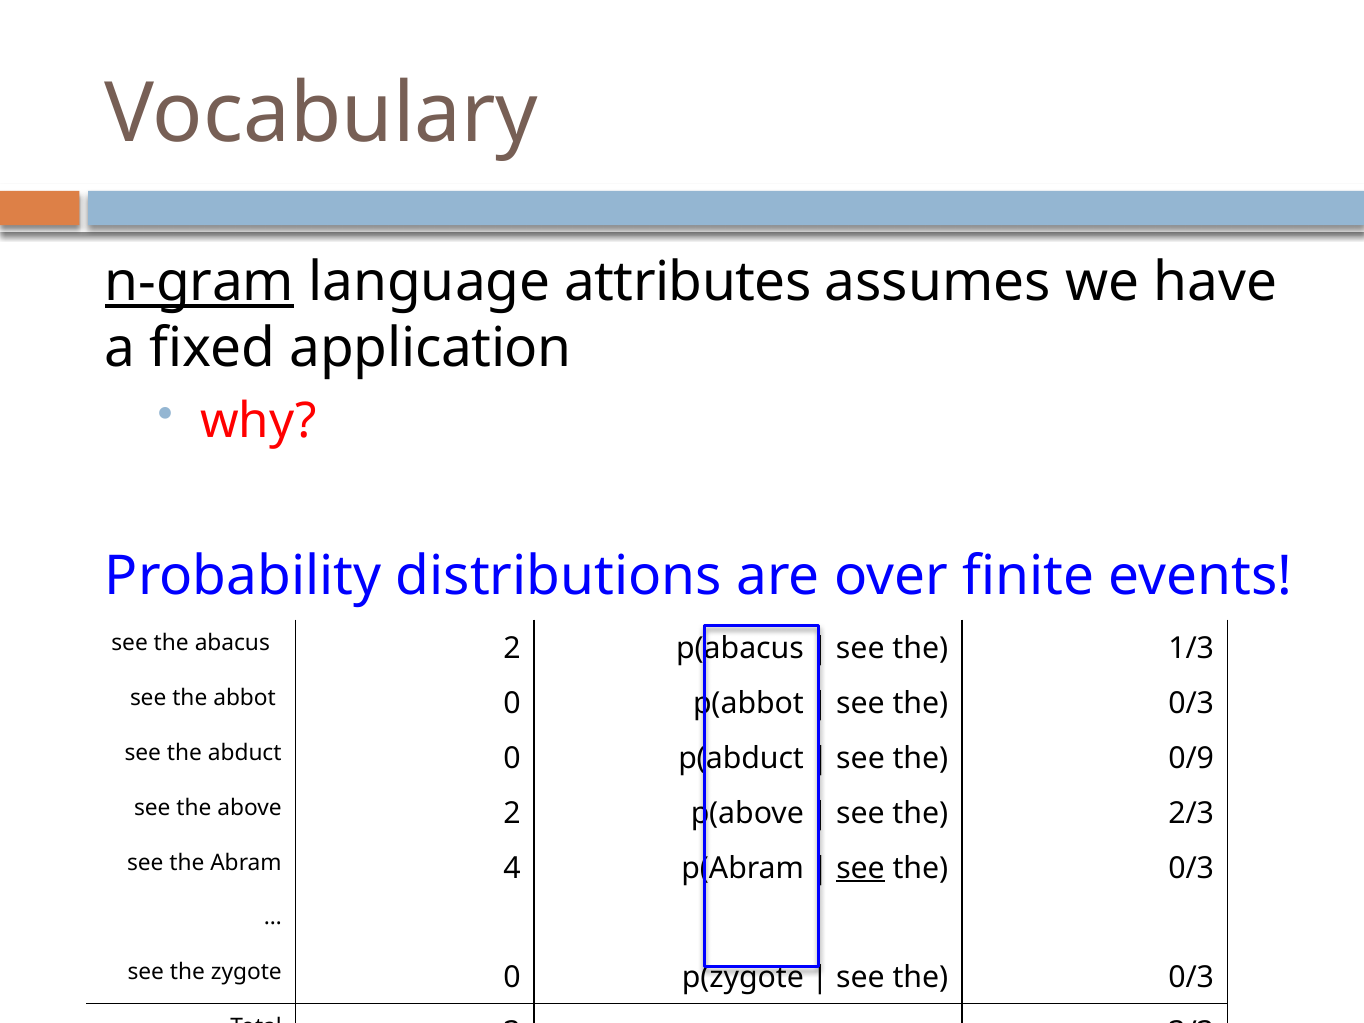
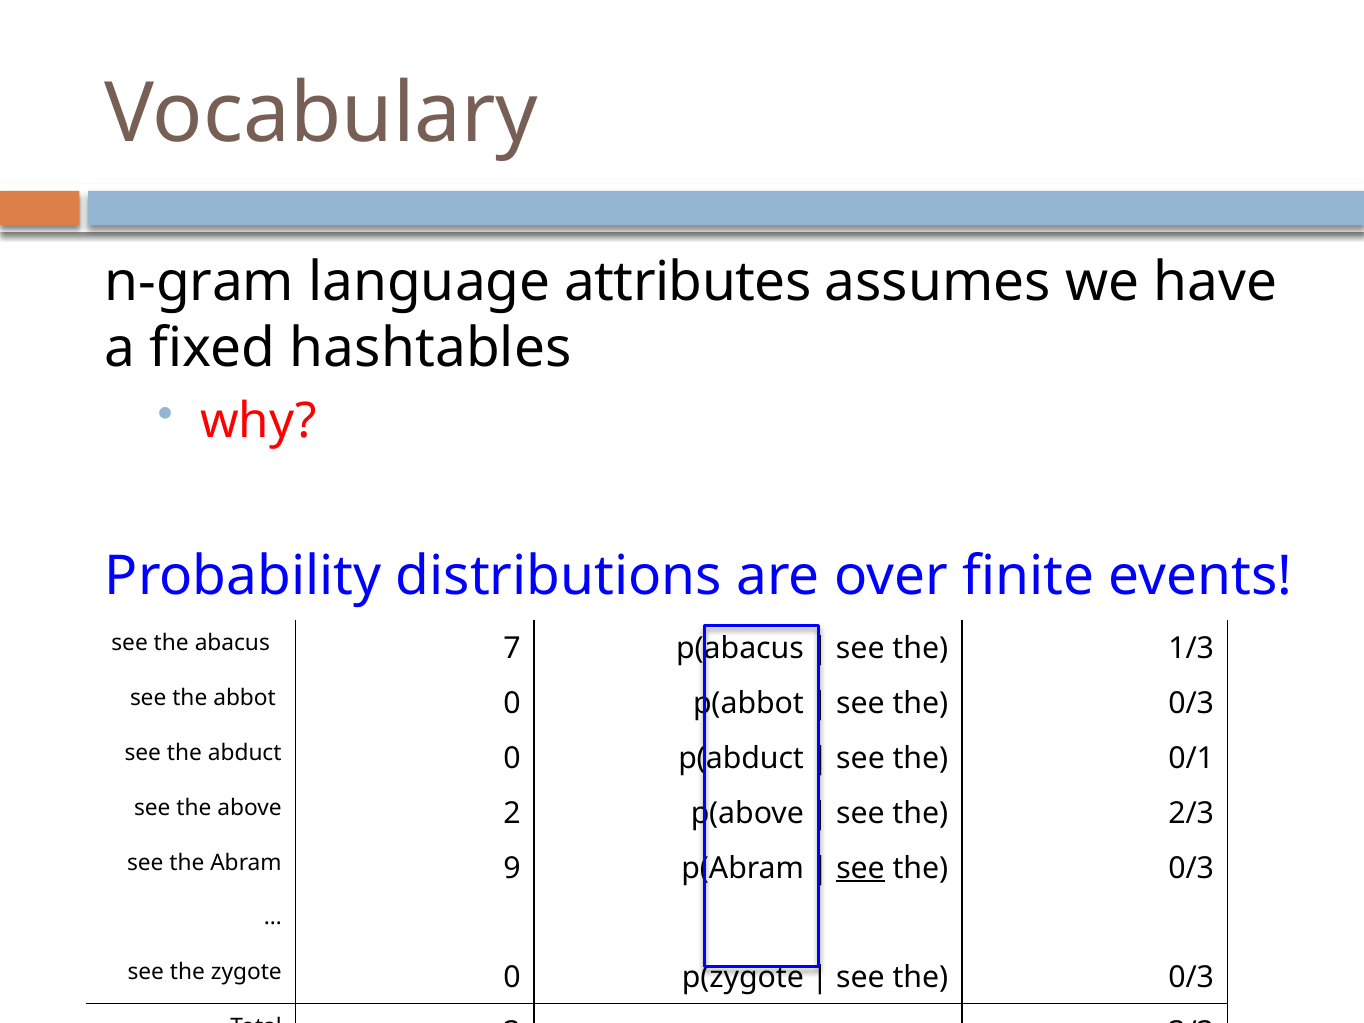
n-gram underline: present -> none (200, 282)
application: application -> hashtables (431, 348)
abacus 2: 2 -> 7 (512, 649)
0/9: 0/9 -> 0/1 (1191, 758)
4: 4 -> 9 (512, 868)
